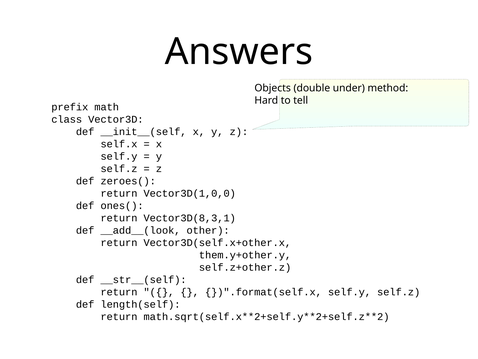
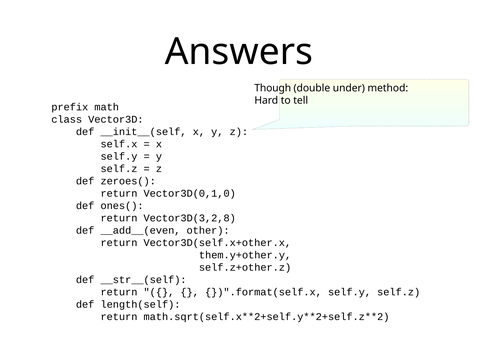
Objects: Objects -> Though (273, 88)
Vector3D(1,0,0: Vector3D(1,0,0 -> Vector3D(0,1,0 (190, 193)
Vector3D(8,3,1: Vector3D(8,3,1 -> Vector3D(3,2,8 (190, 218)
__add__(look: __add__(look -> __add__(even (141, 230)
